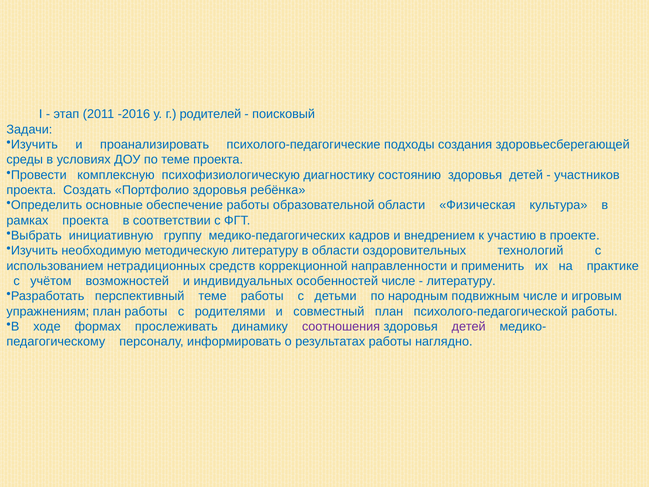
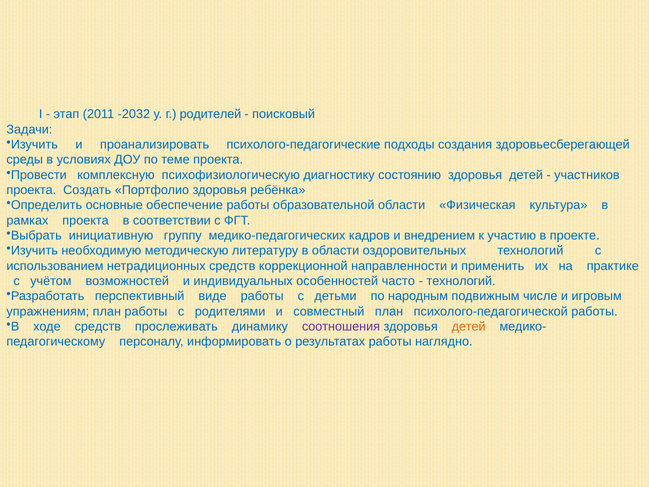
-2016: -2016 -> -2032 (134, 114)
особенностей числе: числе -> часто (398, 281)
литературу: литературу -> технологий (461, 281)
перспективный теме: теме -> виде (213, 296)
ходе формах: формах -> средств (98, 326)
детей colour: purple -> orange (469, 326)
